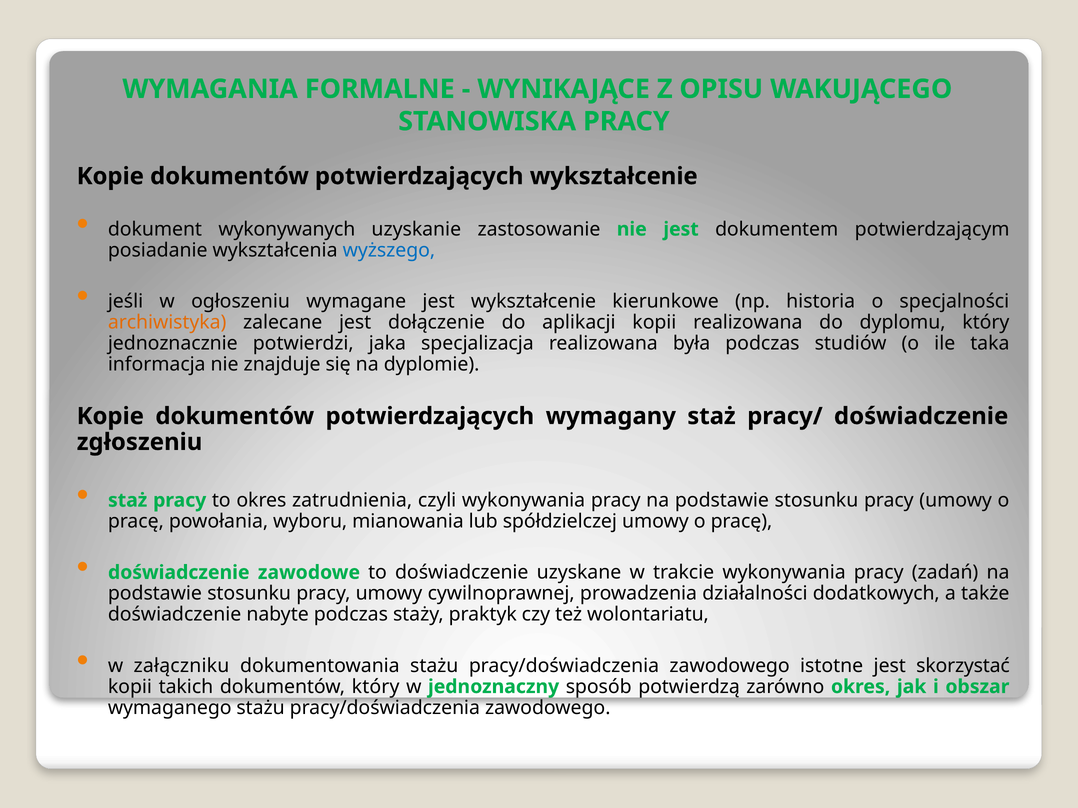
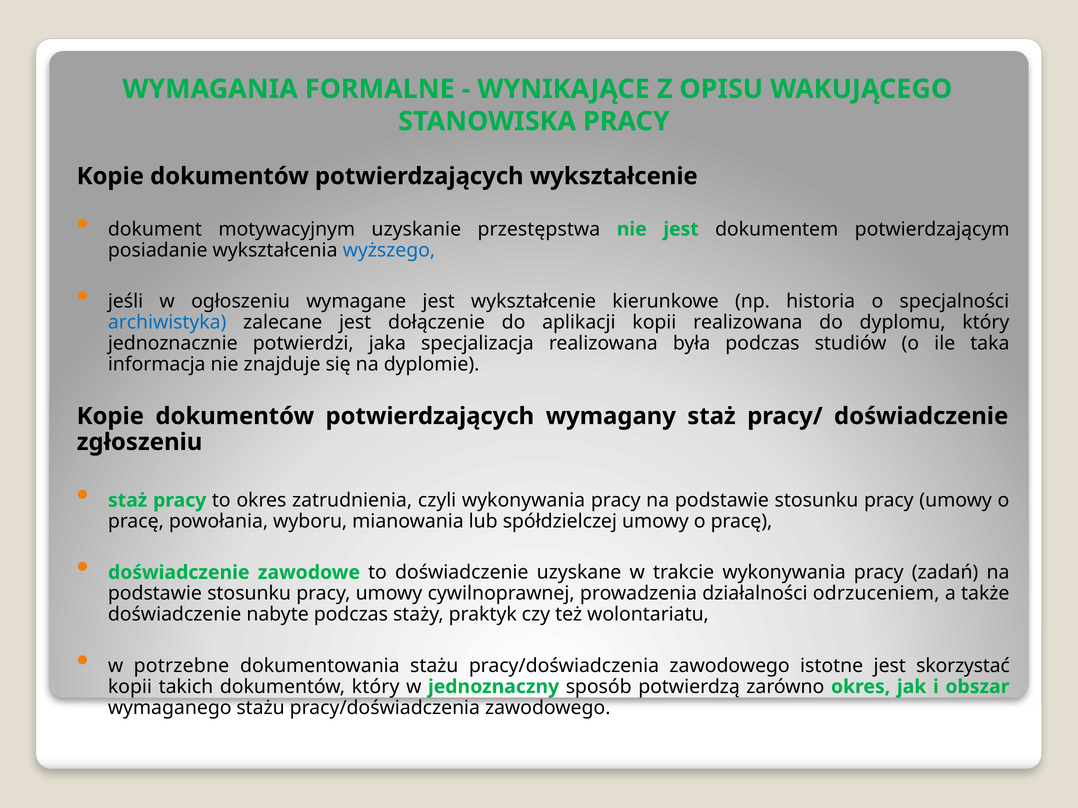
wykonywanych: wykonywanych -> motywacyjnym (287, 229)
zastosowanie: zastosowanie -> przestępstwa (539, 229)
archiwistyka colour: orange -> blue (167, 323)
dodatkowych: dodatkowych -> odrzuceniem (876, 594)
załączniku: załączniku -> potrzebne (181, 666)
